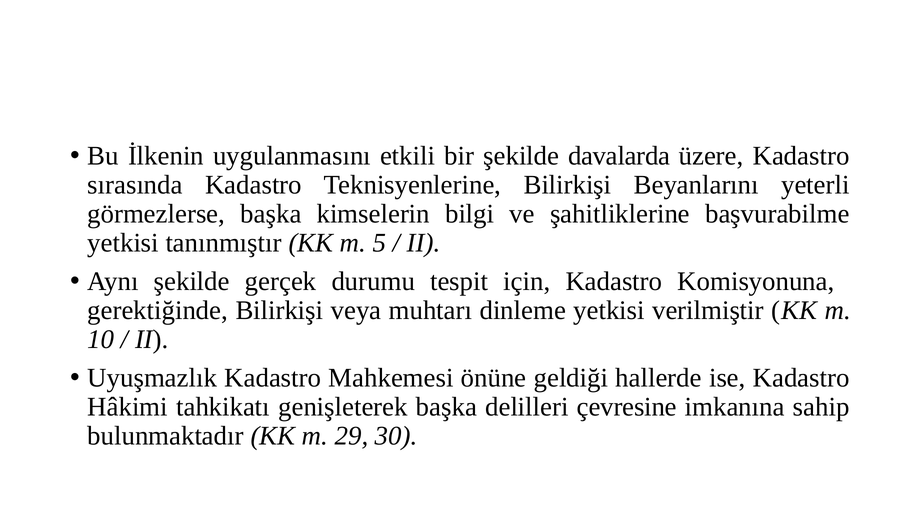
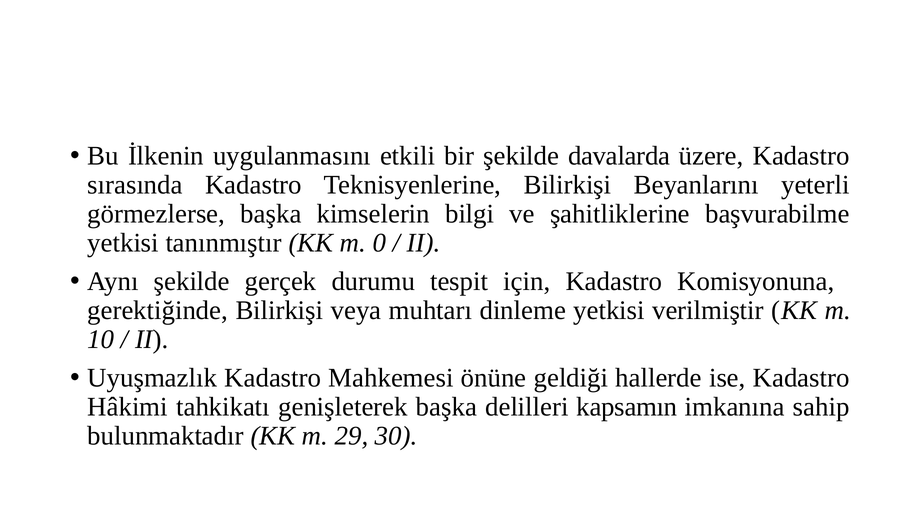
5: 5 -> 0 (379, 243)
çevresine: çevresine -> kapsamın (627, 407)
